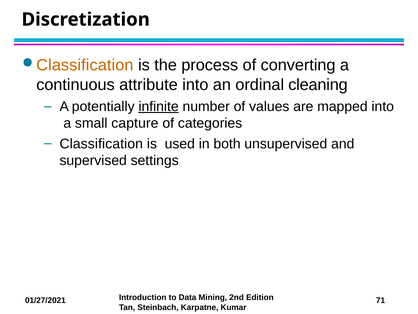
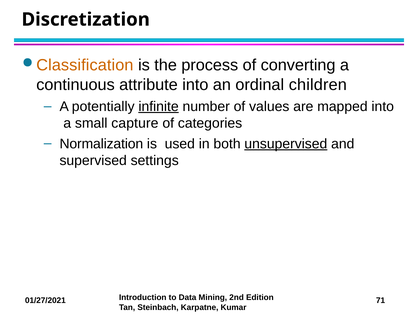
cleaning: cleaning -> children (318, 85)
Classification: Classification -> Normalization (101, 144)
unsupervised underline: none -> present (286, 144)
